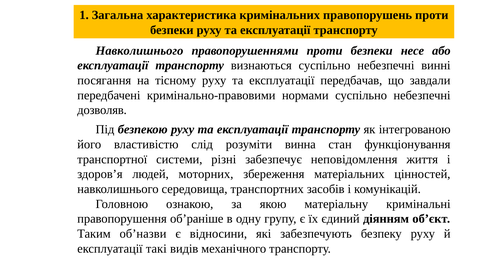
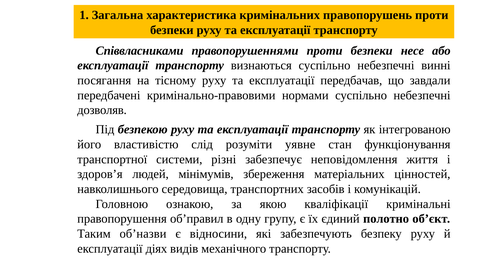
Навколишнього: Навколишнього -> Співвласниками (140, 51)
винна: винна -> уявне (300, 144)
моторних: моторних -> мінімумів (206, 174)
матеріальну: матеріальну -> кваліфікації (336, 204)
об’раніше: об’раніше -> об’правил (197, 219)
діянням: діянням -> полотно (386, 219)
такі: такі -> діях (156, 249)
